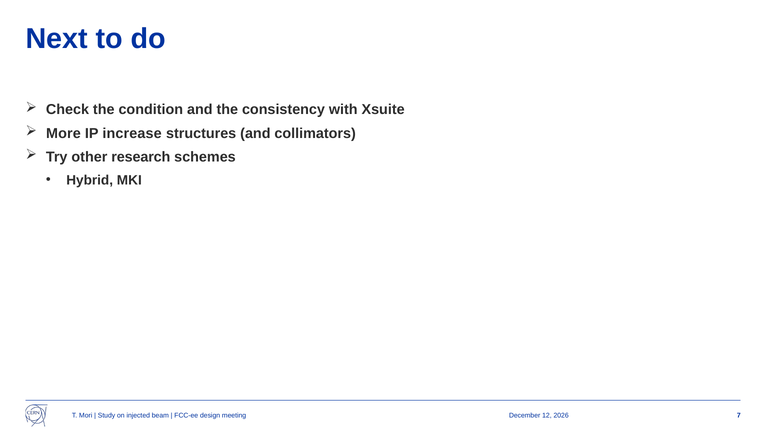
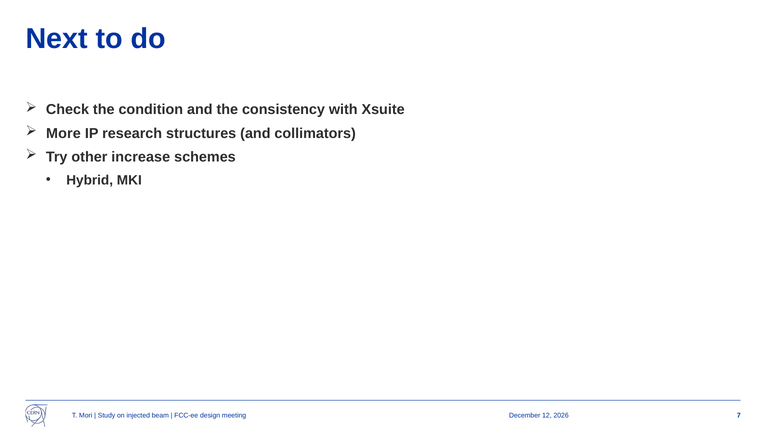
increase: increase -> research (132, 133)
research: research -> increase (141, 157)
